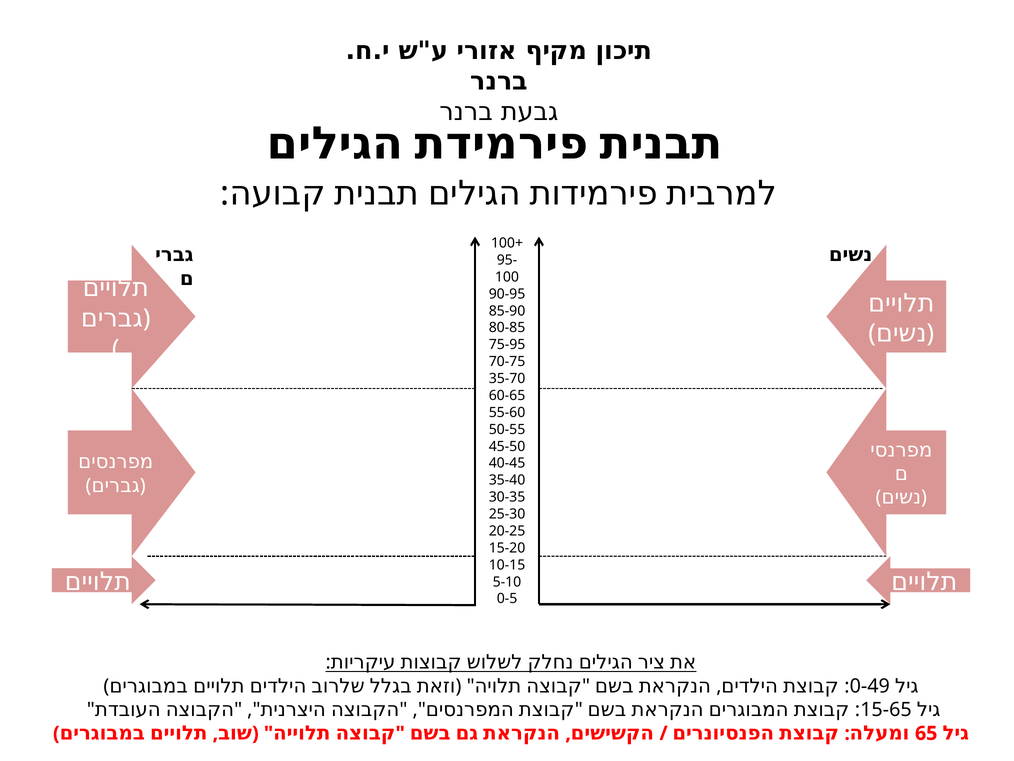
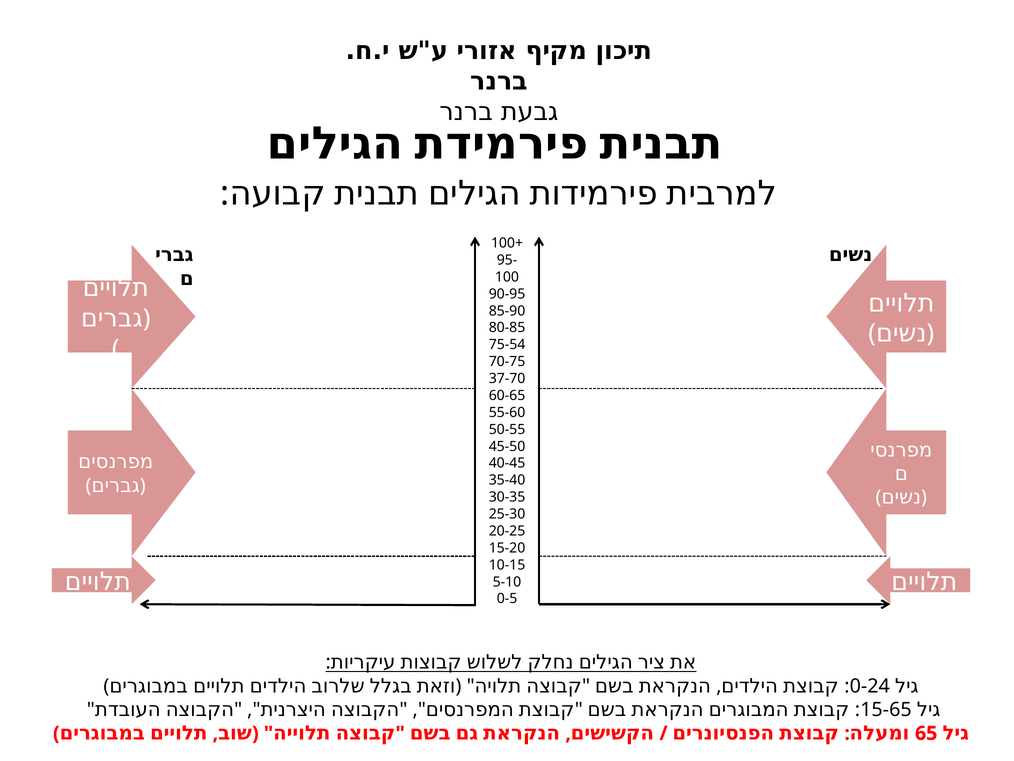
75-95: 75-95 -> 75-54 (507, 345)
35-70: 35-70 -> 37-70 (507, 378)
0-49: 0-49 -> 0-24 (870, 686)
